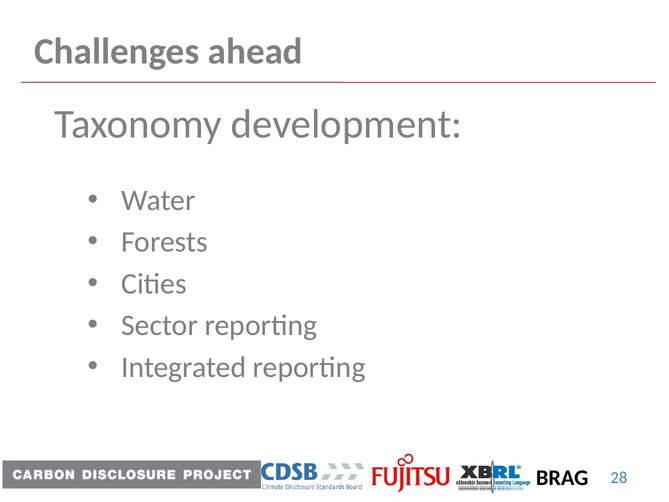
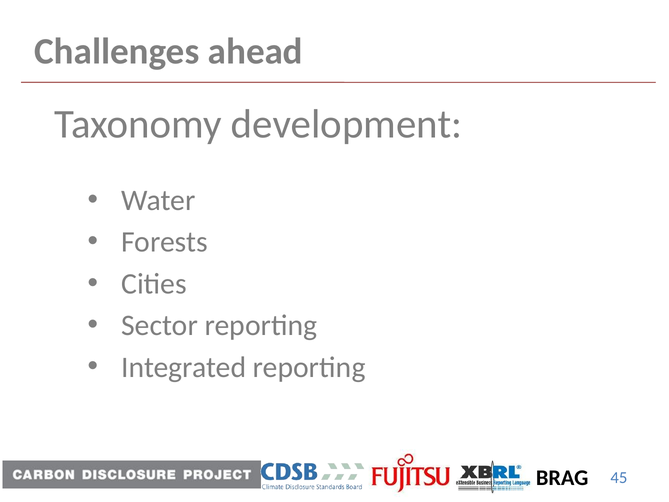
28: 28 -> 45 (619, 477)
